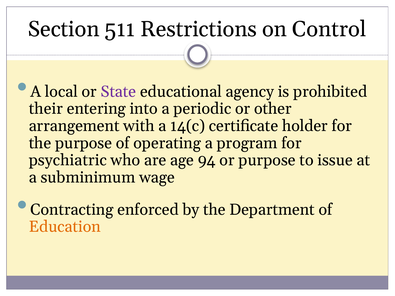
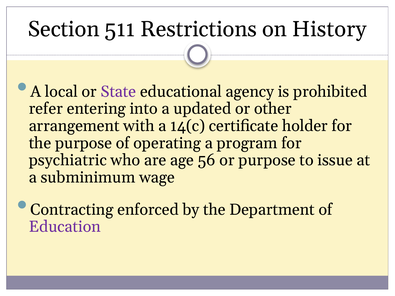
Control: Control -> History (329, 29)
their: their -> refer (46, 109)
periodic: periodic -> updated (202, 109)
94: 94 -> 56 (207, 160)
Education colour: orange -> purple (65, 227)
